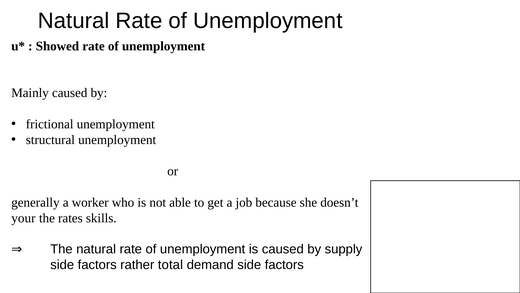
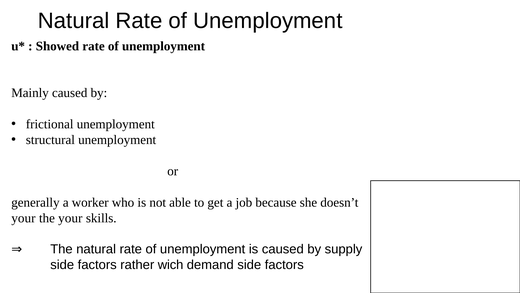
the rates: rates -> your (70, 218)
total: total -> wich (171, 264)
